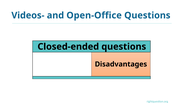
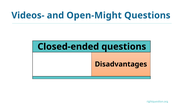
Open-Office: Open-Office -> Open-Might (94, 15)
